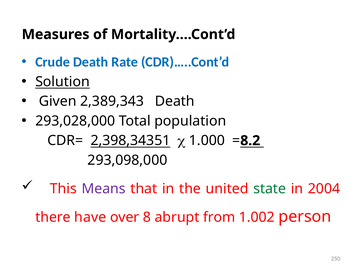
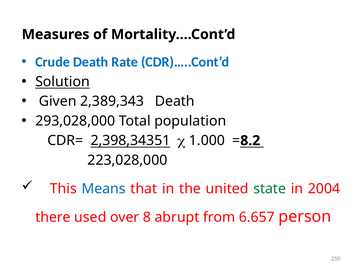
293,098,000: 293,098,000 -> 223,028,000 (127, 161)
Means colour: purple -> blue (104, 189)
have: have -> used (90, 218)
1.002: 1.002 -> 6.657 (257, 218)
